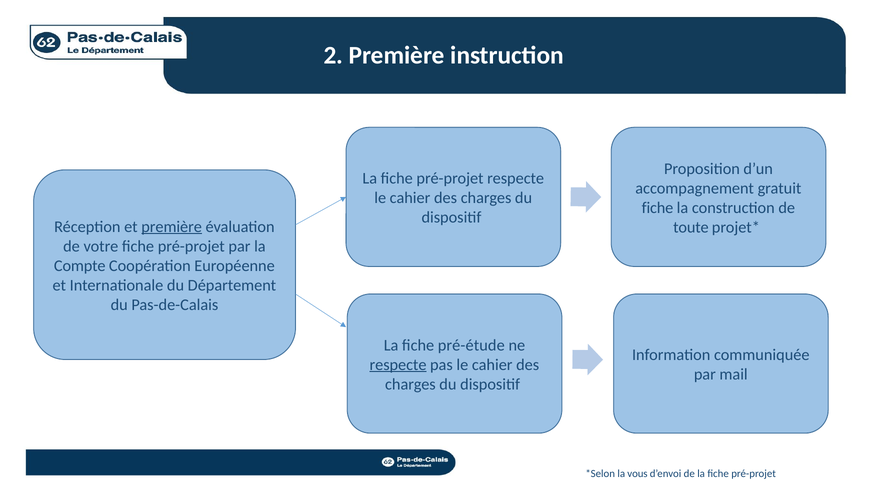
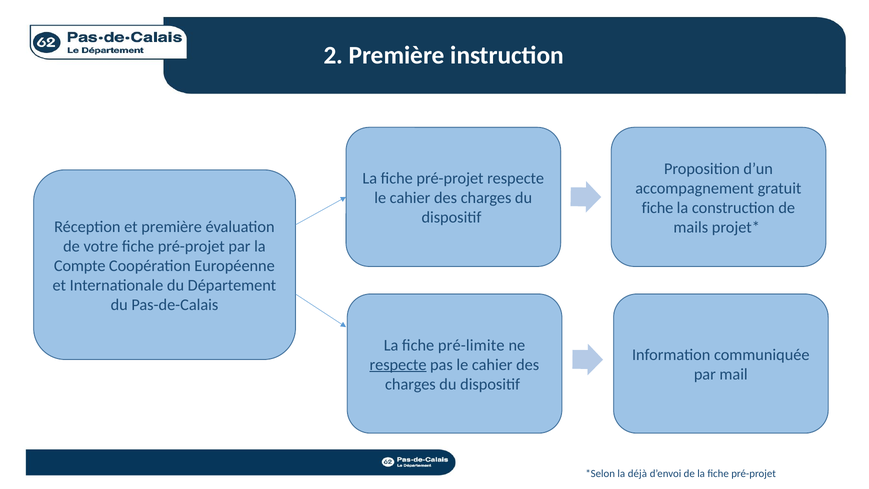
première underline: present -> none (172, 227)
toute: toute -> mails (691, 227)
pré-étude: pré-étude -> pré-limite (471, 345)
vous: vous -> déjà (637, 473)
